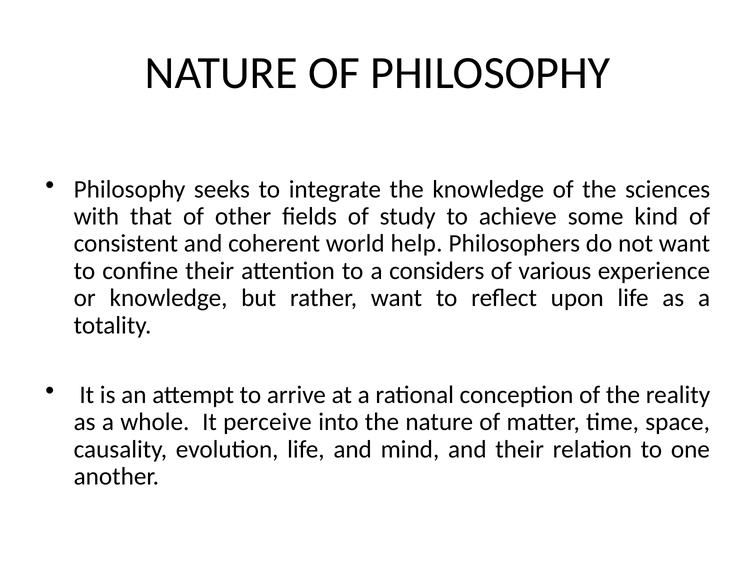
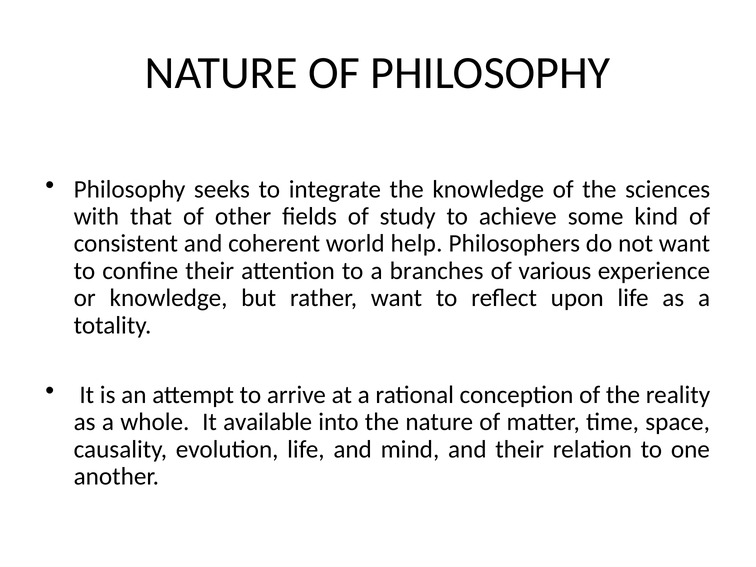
considers: considers -> branches (437, 271)
perceive: perceive -> available (268, 422)
